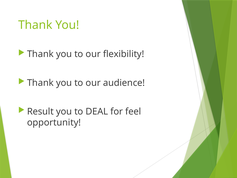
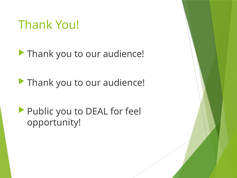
flexibility: flexibility -> audience (124, 54)
Result: Result -> Public (40, 111)
